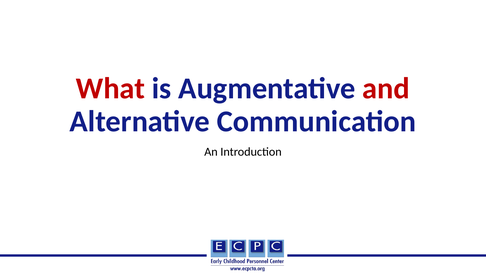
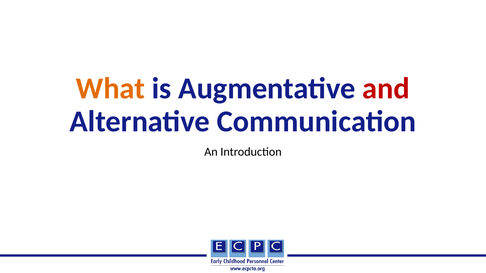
What colour: red -> orange (111, 89)
